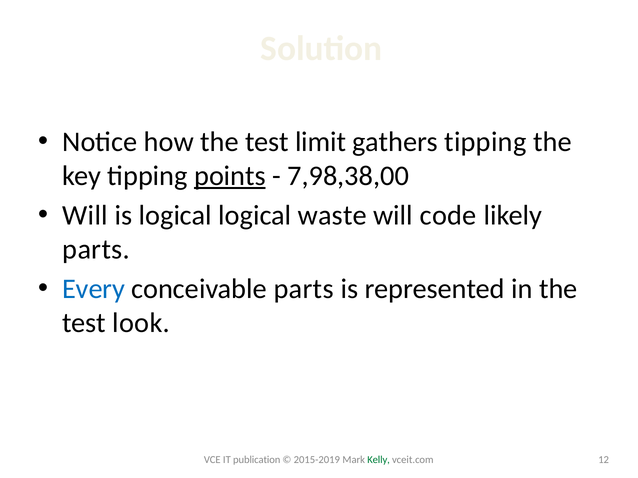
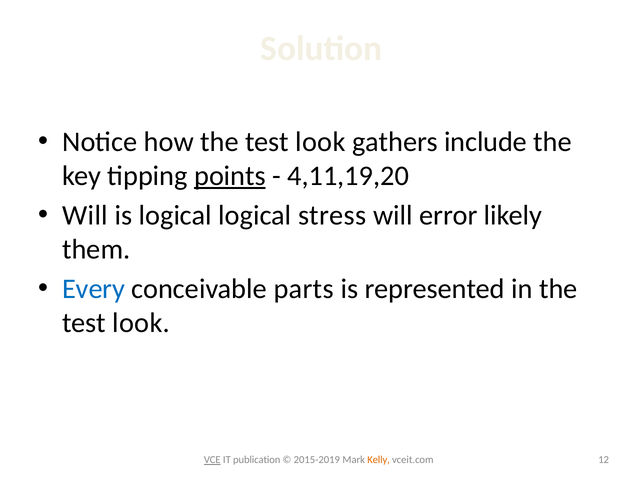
how the test limit: limit -> look (320, 142)
gathers tipping: tipping -> include (486, 142)
7,98,38,00: 7,98,38,00 -> 4,11,19,20 (348, 176)
waste: waste -> stress (332, 216)
code: code -> error (448, 216)
parts: parts -> them (96, 250)
VCE underline: none -> present (212, 460)
Kelly colour: green -> orange (379, 460)
